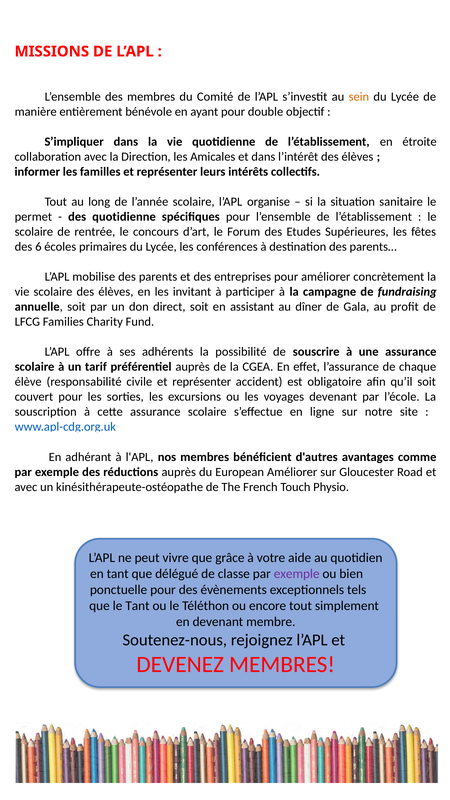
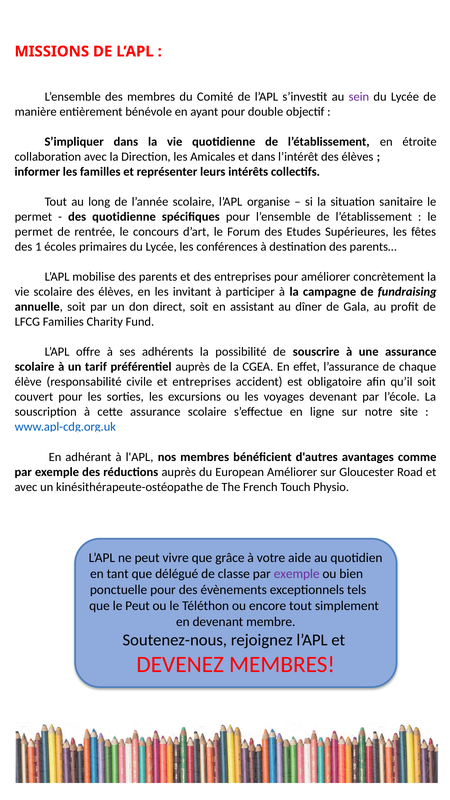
sein colour: orange -> purple (359, 97)
scolaire: scolaire -> permet (34, 232)
6: 6 -> 1 (38, 247)
civile et représenter: représenter -> entreprises (202, 382)
le Tant: Tant -> Peut (137, 606)
